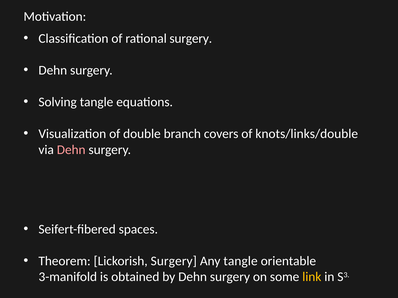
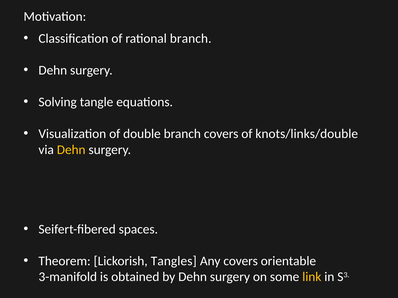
rational surgery: surgery -> branch (191, 39)
Dehn colour: pink -> yellow (71, 150)
Lickorish Surgery: Surgery -> Tangles (174, 261)
Any tangle: tangle -> covers (241, 261)
